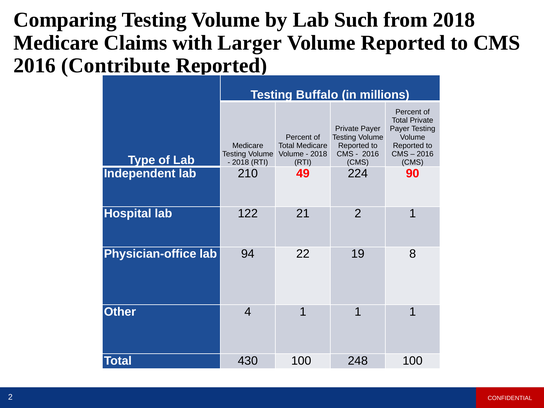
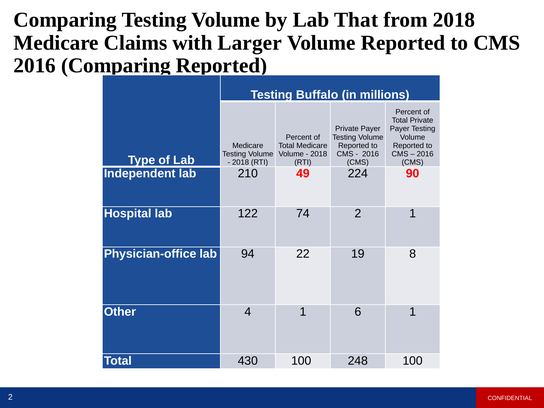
Such: Such -> That (356, 20)
2016 Contribute: Contribute -> Comparing (116, 66)
21: 21 -> 74 (303, 214)
4 1 1: 1 -> 6 (358, 312)
